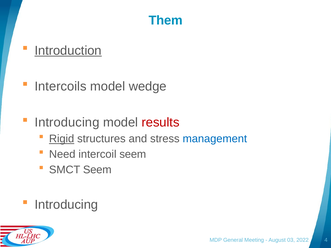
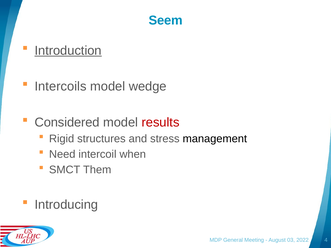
Them: Them -> Seem (166, 20)
Introducing: Introducing -> Considered (67, 123)
Rigid underline: present -> none (62, 139)
management colour: blue -> black (215, 139)
intercoil seem: seem -> when (133, 154)
SMCT Seem: Seem -> Them (97, 170)
